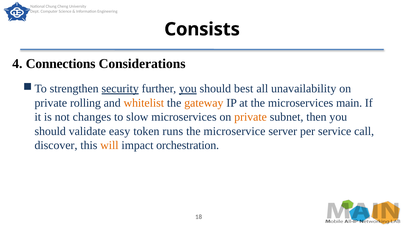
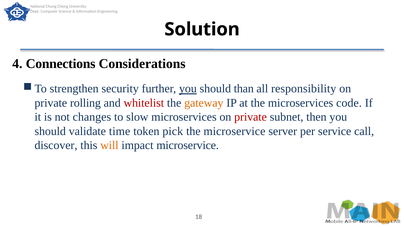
Consists: Consists -> Solution (202, 29)
security underline: present -> none (120, 89)
best: best -> than (244, 89)
unavailability: unavailability -> responsibility (304, 89)
whitelist colour: orange -> red (144, 103)
main: main -> code (349, 103)
private colour: orange -> red (251, 117)
easy: easy -> time (120, 131)
runs: runs -> pick (173, 131)
impact orchestration: orchestration -> microservice (188, 145)
